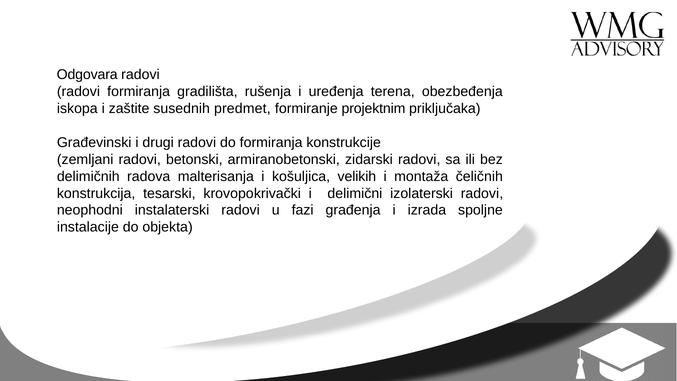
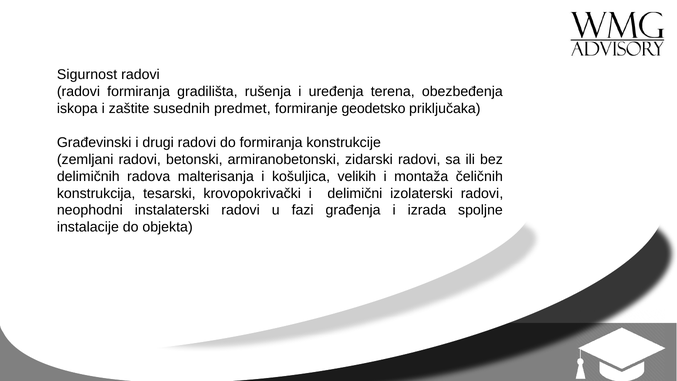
Odgovara: Odgovara -> Sigurnost (87, 75)
projektnim: projektnim -> geodetsko (374, 109)
